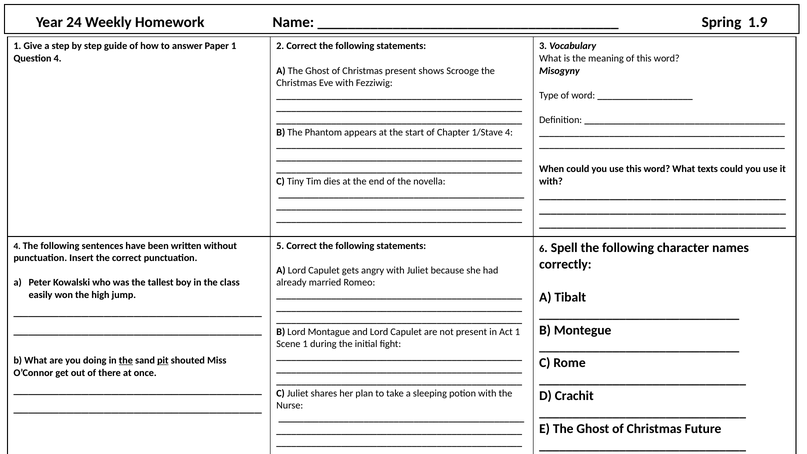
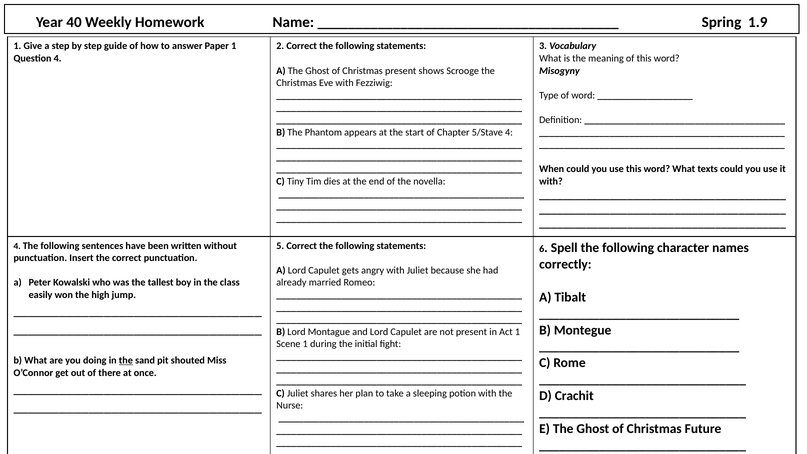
24: 24 -> 40 (74, 22)
1/Stave: 1/Stave -> 5/Stave (487, 132)
pit underline: present -> none (163, 361)
